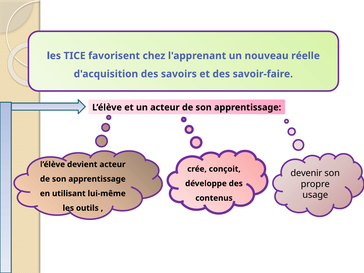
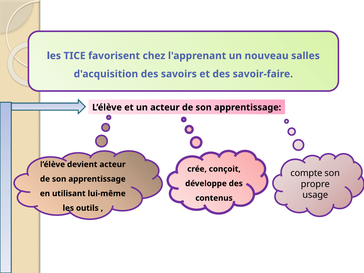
réelle: réelle -> salles (306, 56)
devenir: devenir -> compte (306, 173)
